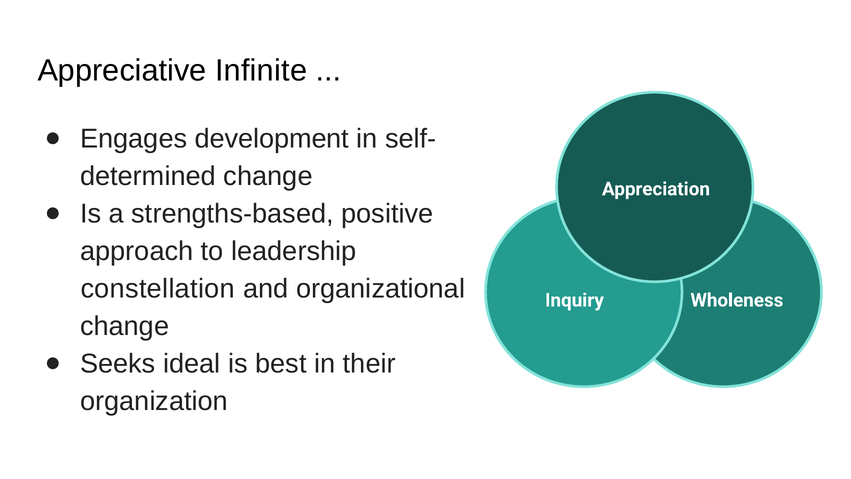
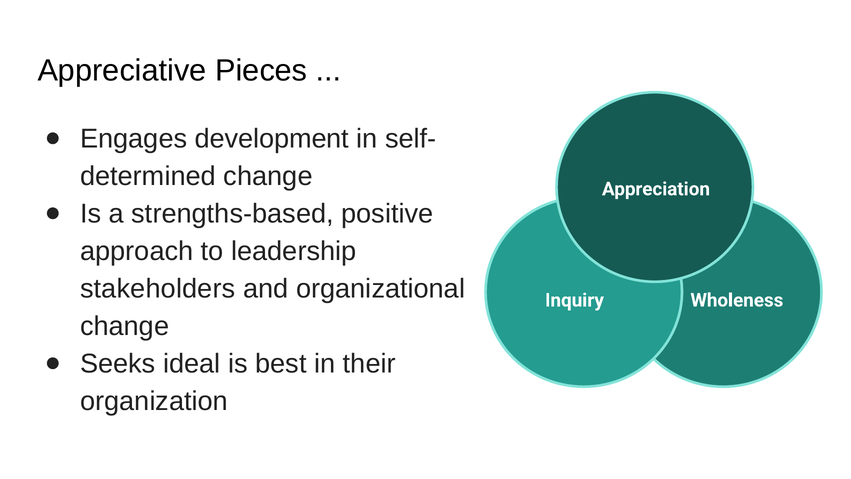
Infinite: Infinite -> Pieces (261, 71)
constellation: constellation -> stakeholders (158, 289)
